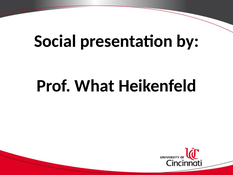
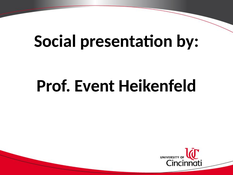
What: What -> Event (95, 86)
